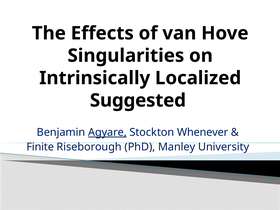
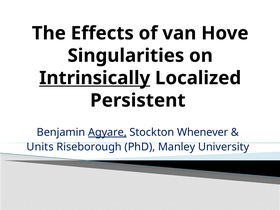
Intrinsically underline: none -> present (95, 78)
Suggested: Suggested -> Persistent (138, 100)
Finite: Finite -> Units (40, 147)
